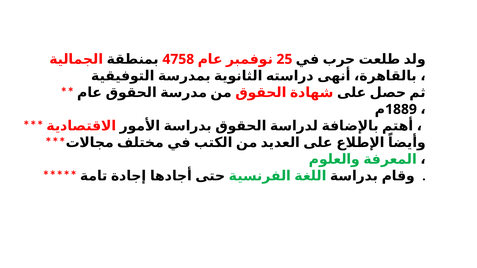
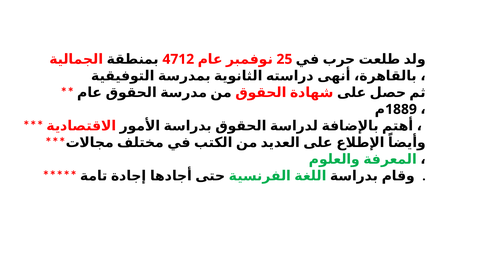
4758: 4758 -> 4712 (178, 59)
